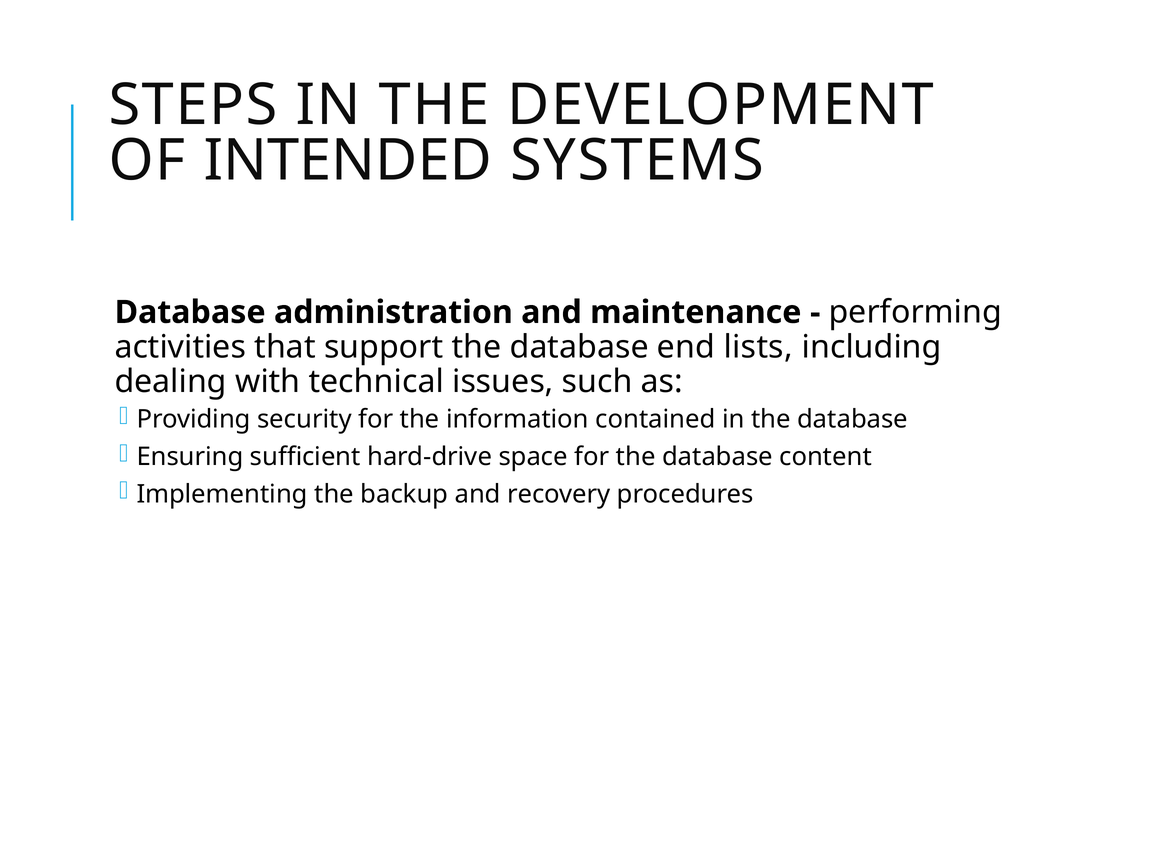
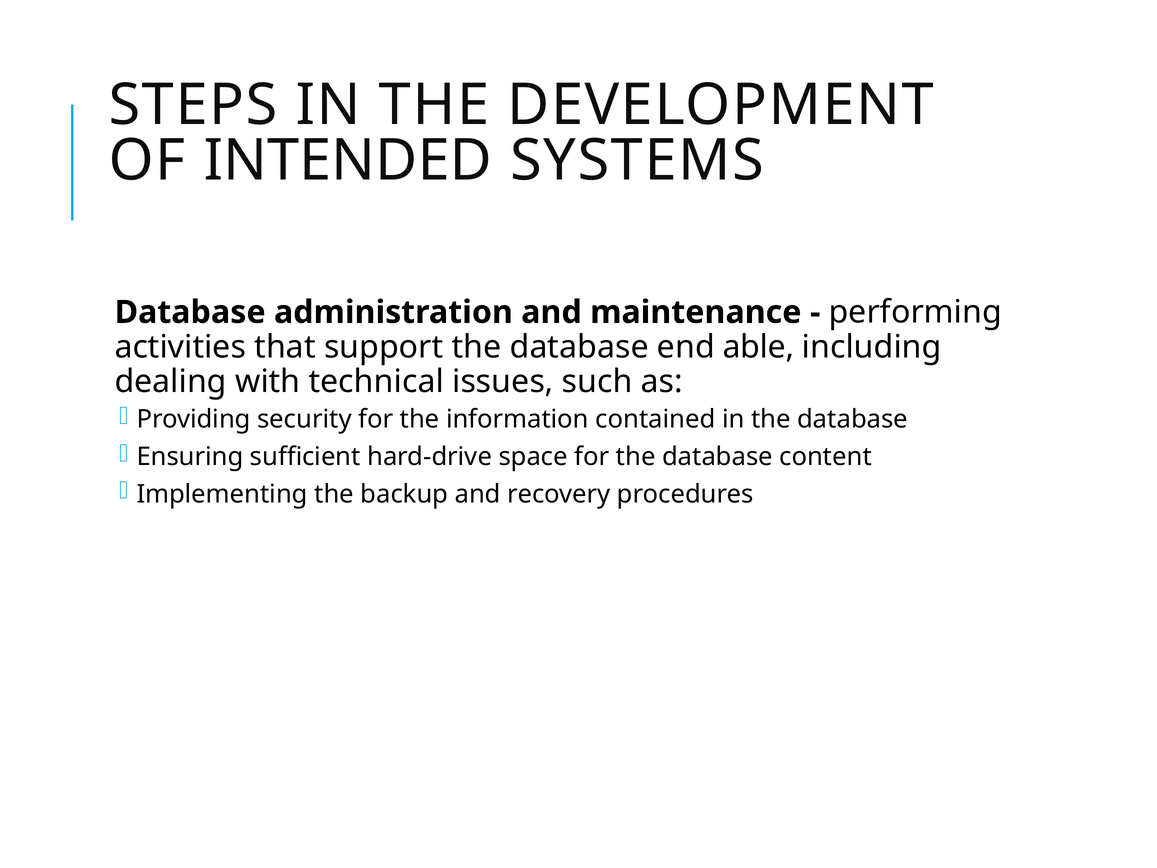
lists: lists -> able (758, 347)
